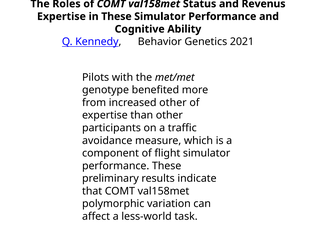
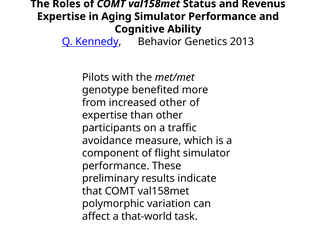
in These: These -> Aging (116, 16)
2021: 2021 -> 2013 (242, 42)
less-world: less-world -> that-world (147, 216)
